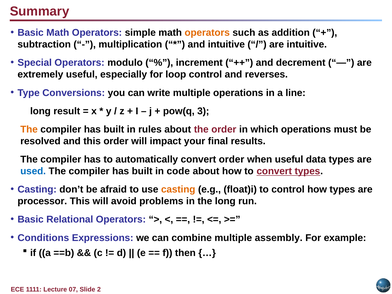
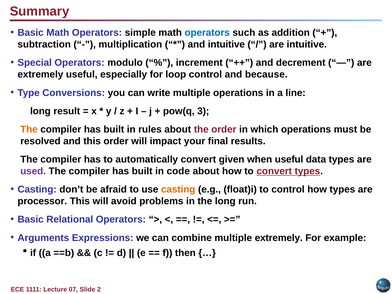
operators colour: orange -> blue (207, 33)
reverses: reverses -> because (266, 74)
convert order: order -> given (232, 159)
used colour: blue -> purple (33, 171)
Conditions: Conditions -> Arguments (43, 238)
multiple assembly: assembly -> extremely (279, 238)
